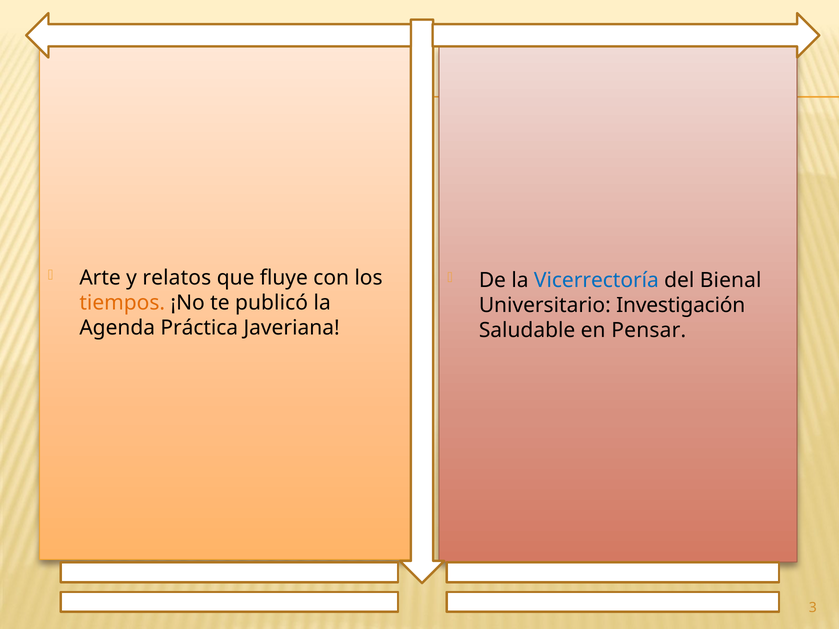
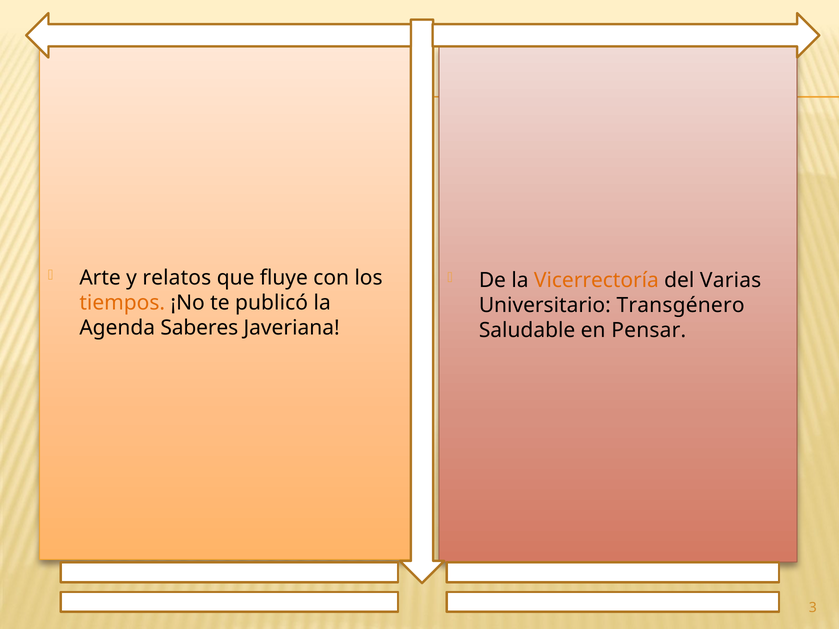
Vicerrectoría colour: blue -> orange (596, 280)
Bienal: Bienal -> Varias (731, 280)
Investigación: Investigación -> Transgénero (681, 305)
Práctica: Práctica -> Saberes (199, 328)
